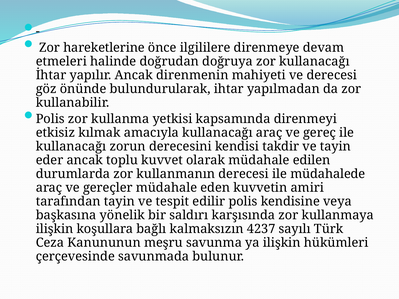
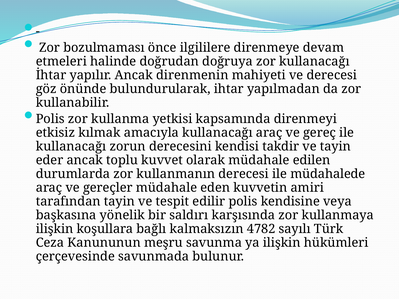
hareketlerine: hareketlerine -> bozulmaması (104, 48)
4237: 4237 -> 4782 (261, 229)
